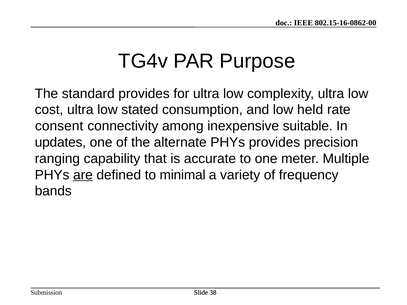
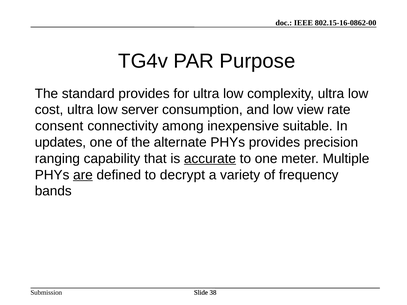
stated: stated -> server (140, 110)
held: held -> view (310, 110)
accurate underline: none -> present (210, 159)
minimal: minimal -> decrypt (182, 175)
